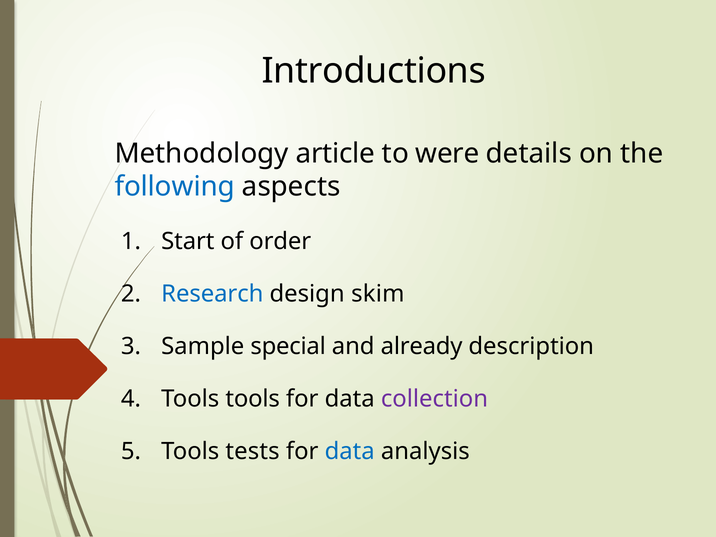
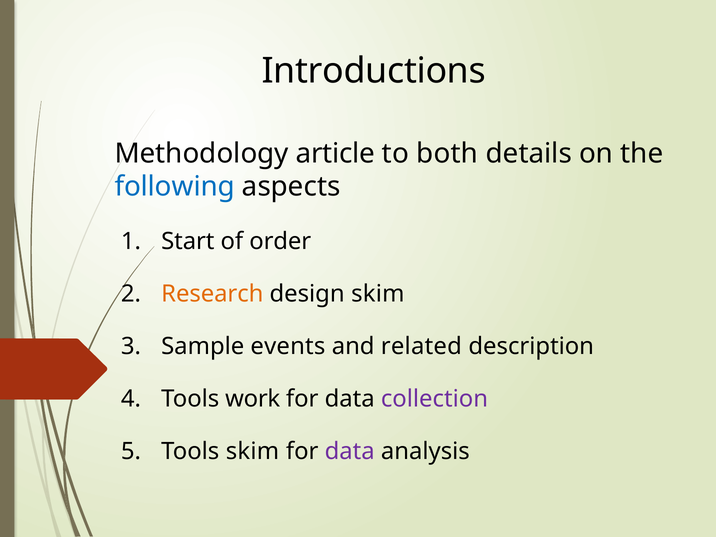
were: were -> both (447, 153)
Research colour: blue -> orange (212, 294)
special: special -> events (288, 346)
already: already -> related (421, 346)
Tools tools: tools -> work (253, 399)
Tools tests: tests -> skim (252, 451)
data colour: blue -> purple (350, 451)
